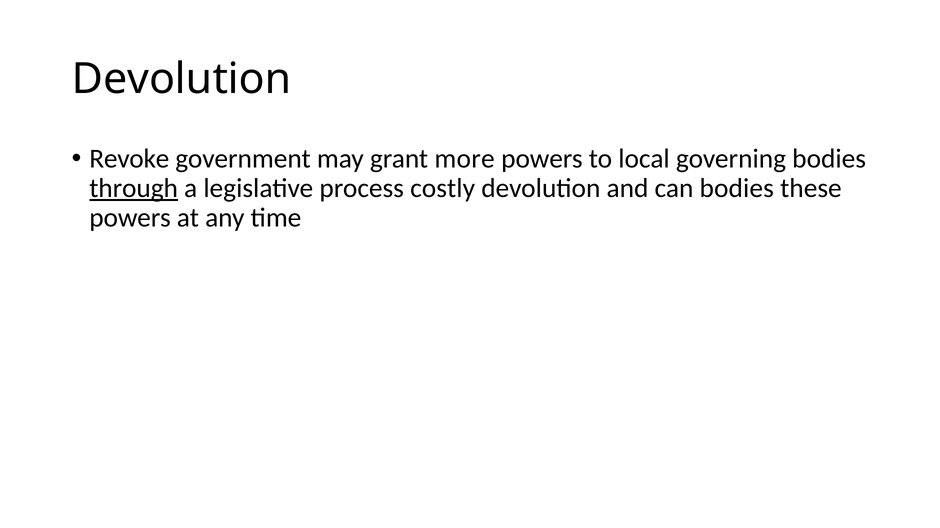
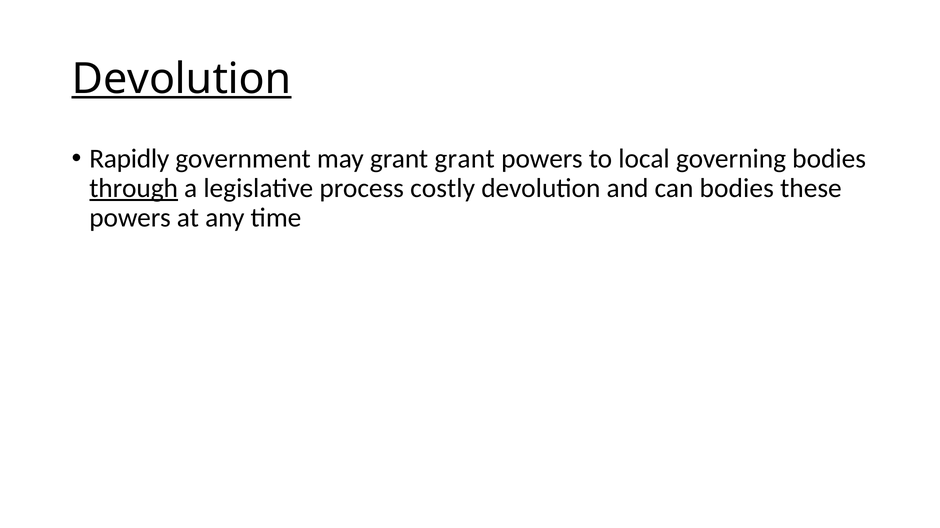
Devolution underline: none -> present (182, 79)
Revoke: Revoke -> Rapidly (129, 159)
grant more: more -> grant (465, 159)
